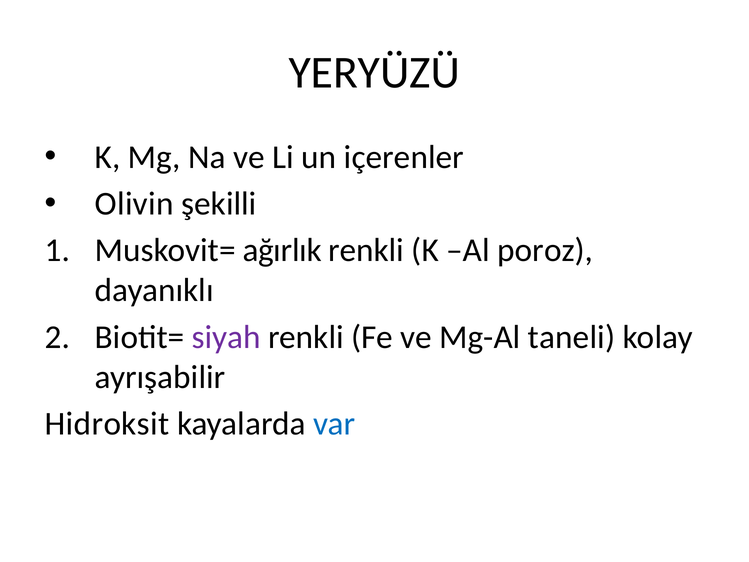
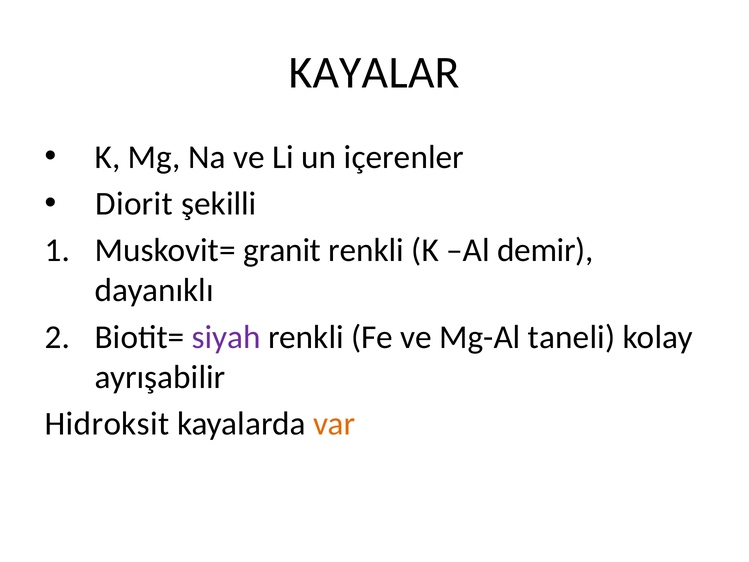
YERYÜZÜ: YERYÜZÜ -> KAYALAR (374, 73)
Olivin: Olivin -> Diorit (134, 204)
ağırlık: ağırlık -> granit (282, 250)
poroz: poroz -> demir (545, 250)
var colour: blue -> orange (334, 424)
